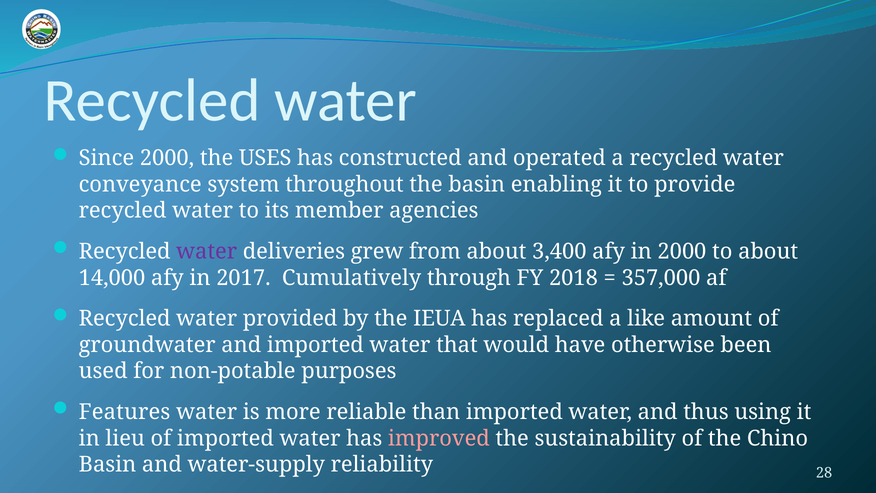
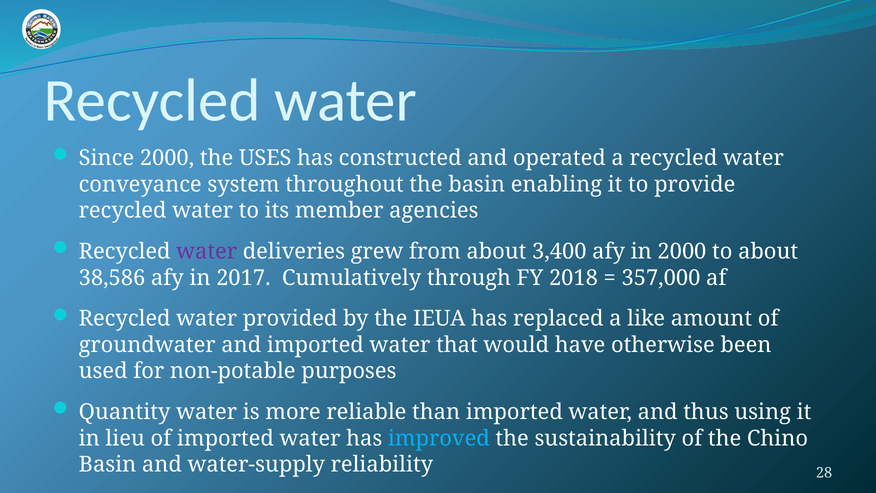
14,000: 14,000 -> 38,586 (112, 278)
Features: Features -> Quantity (125, 412)
improved colour: pink -> light blue (439, 438)
